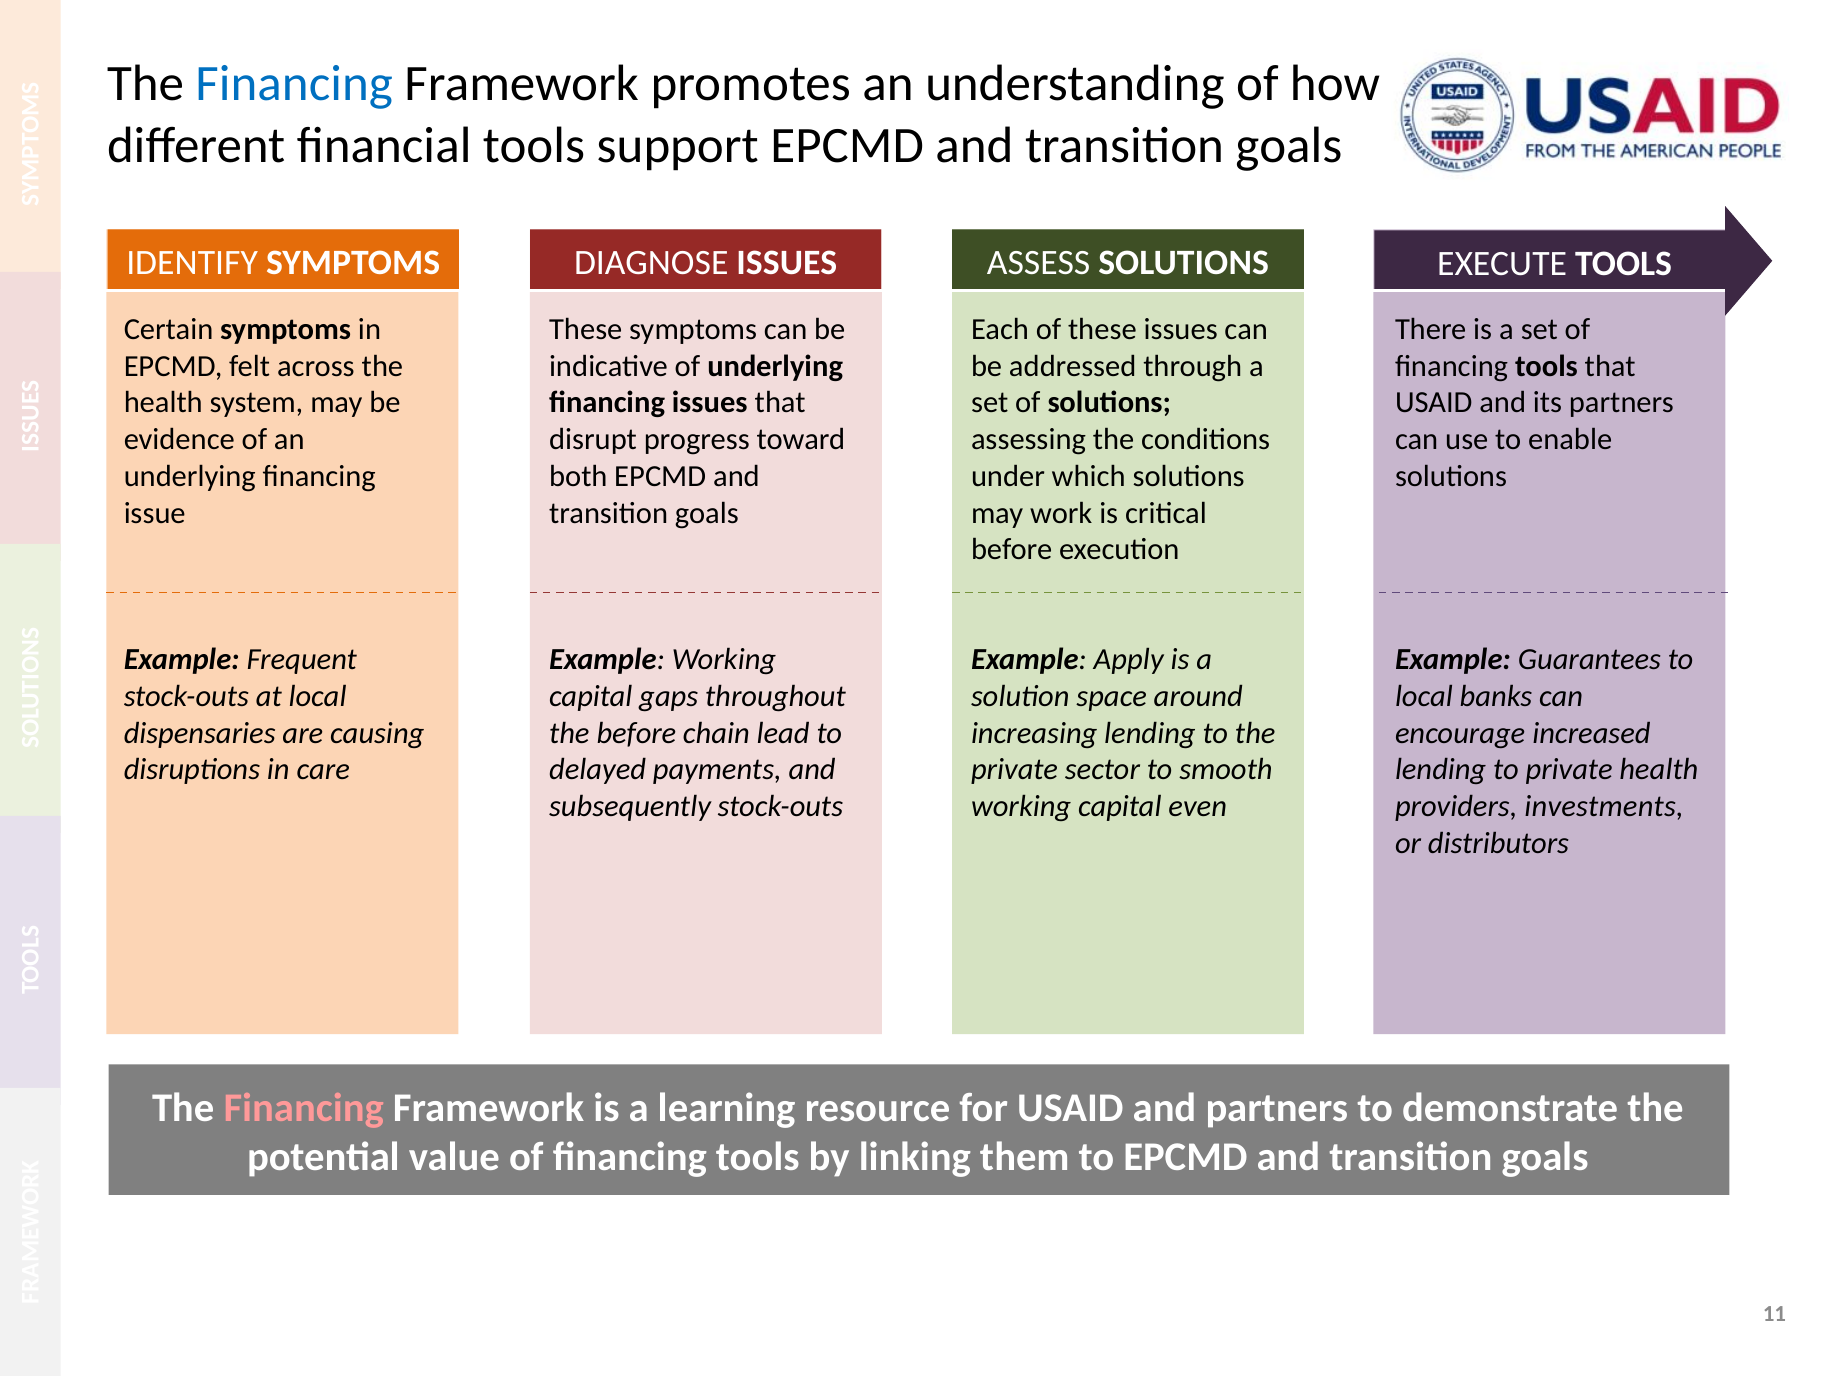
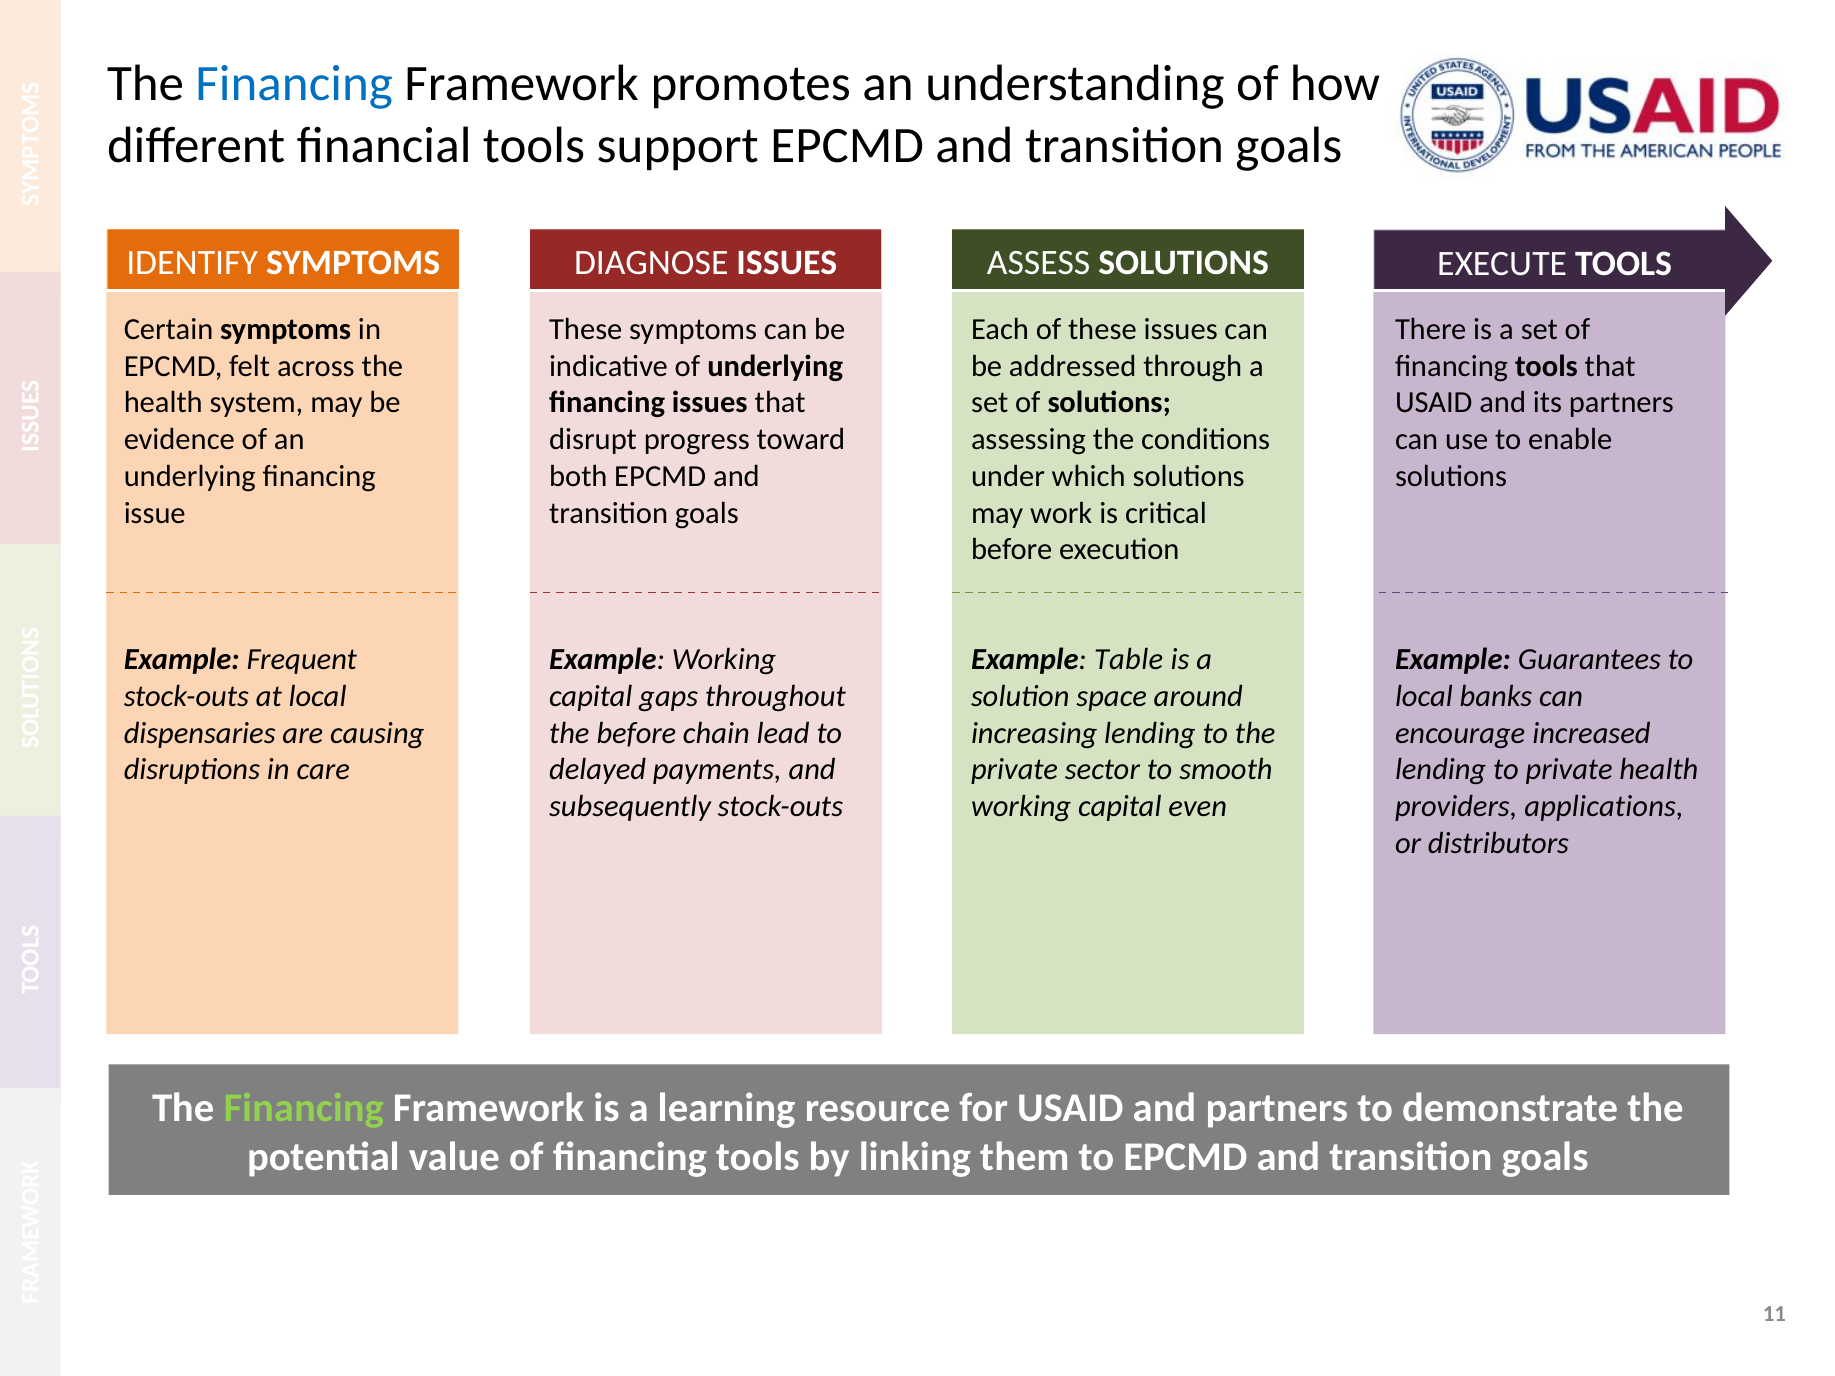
Apply: Apply -> Table (1129, 660)
investments: investments -> applications (1604, 807)
Financing colour: pink -> light green (304, 1108)
